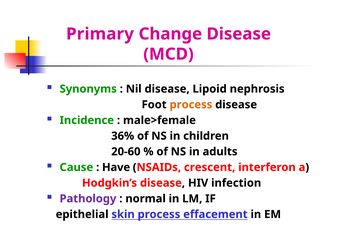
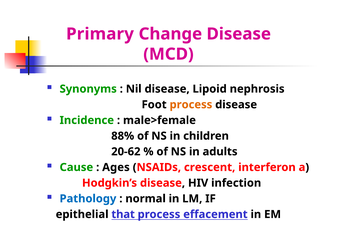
36%: 36% -> 88% (123, 136)
20-60: 20-60 -> 20-62 (126, 152)
Have: Have -> Ages (116, 168)
Pathology colour: purple -> blue (88, 199)
skin: skin -> that (123, 215)
